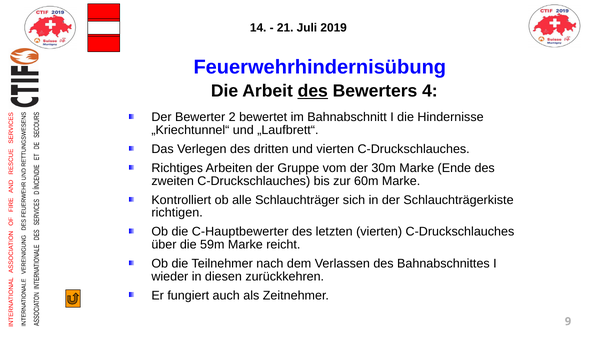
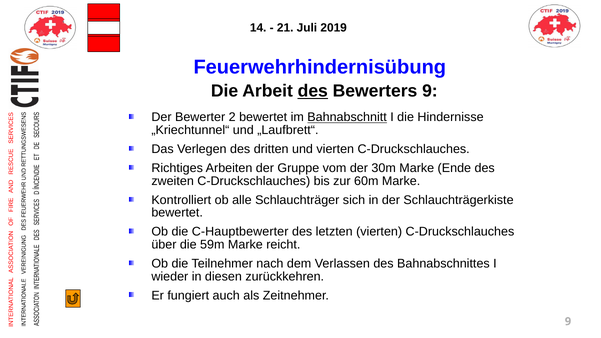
Bewerters 4: 4 -> 9 (430, 91)
Bahnabschnitt underline: none -> present (347, 117)
richtigen: richtigen -> bewertet (177, 213)
